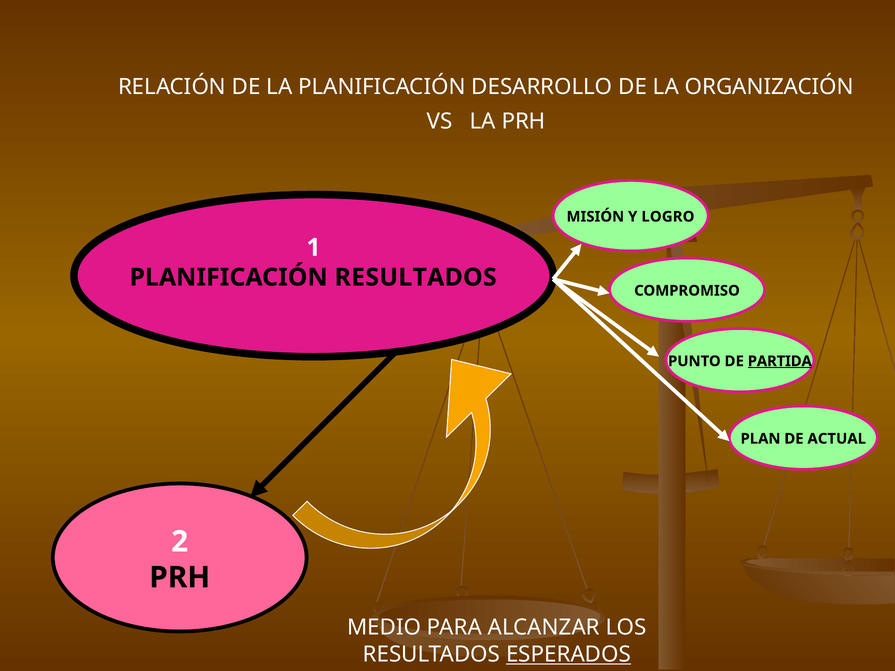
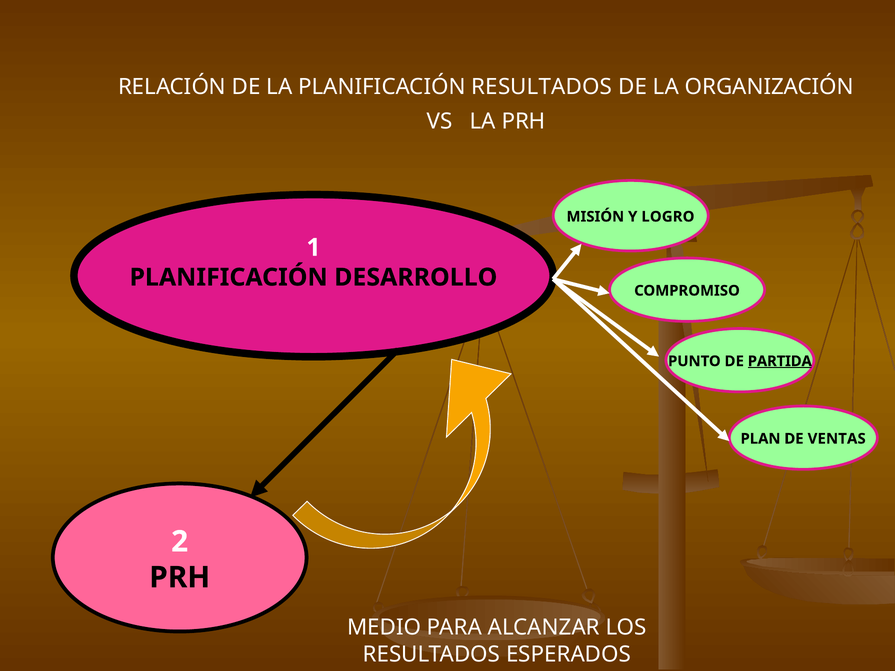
PLANIFICACIÓN DESARROLLO: DESARROLLO -> RESULTADOS (542, 87)
PLANIFICACIÓN RESULTADOS: RESULTADOS -> DESARROLLO (416, 277)
ACTUAL: ACTUAL -> VENTAS (837, 439)
ESPERADOS underline: present -> none (568, 655)
